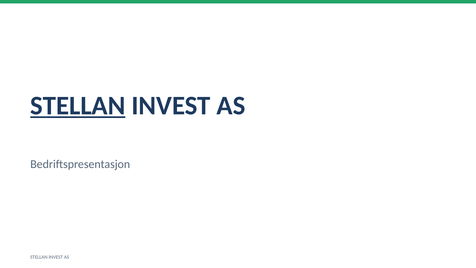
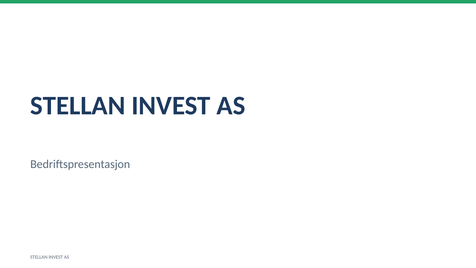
STELLAN underline: present -> none (78, 106)
